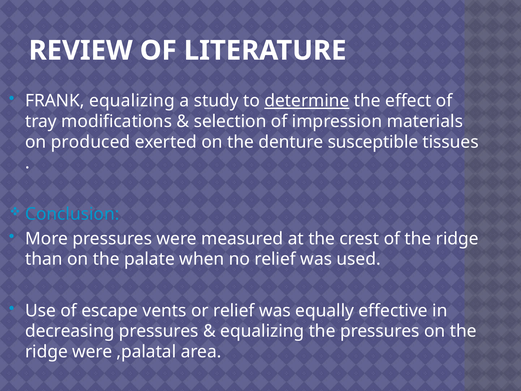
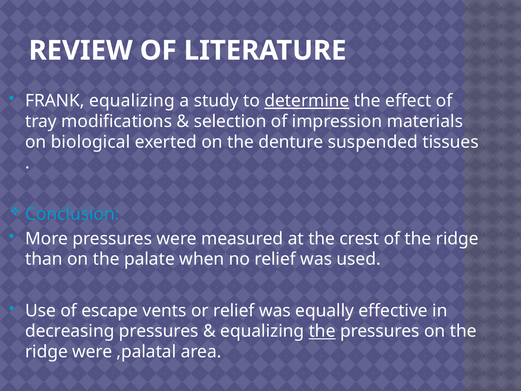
produced: produced -> biological (91, 142)
susceptible: susceptible -> suspended (373, 142)
the underline: none -> present (322, 331)
